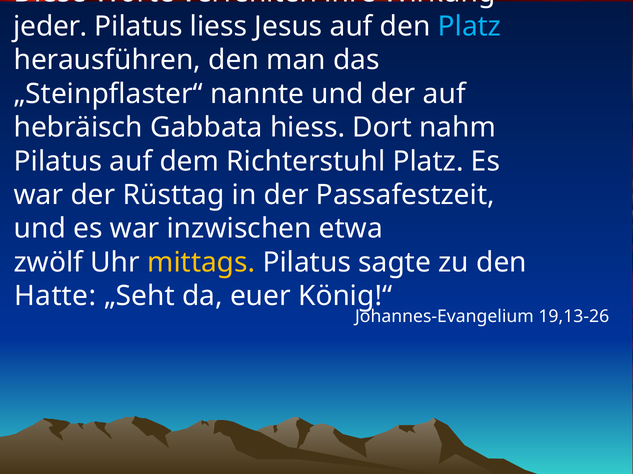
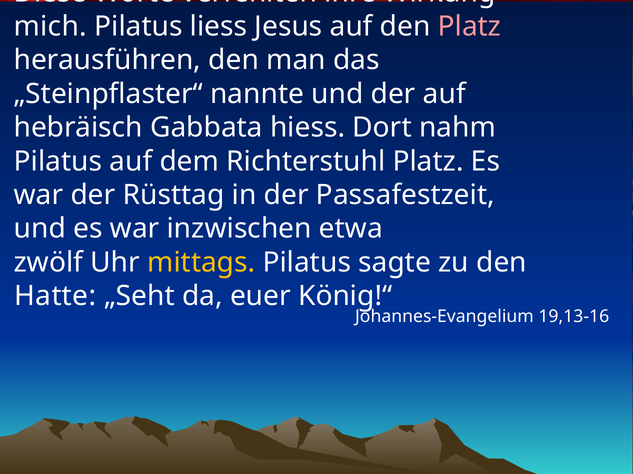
jeder: jeder -> mich (50, 26)
Platz colour: light blue -> pink (469, 26)
19,13-26: 19,13-26 -> 19,13-16 (574, 317)
